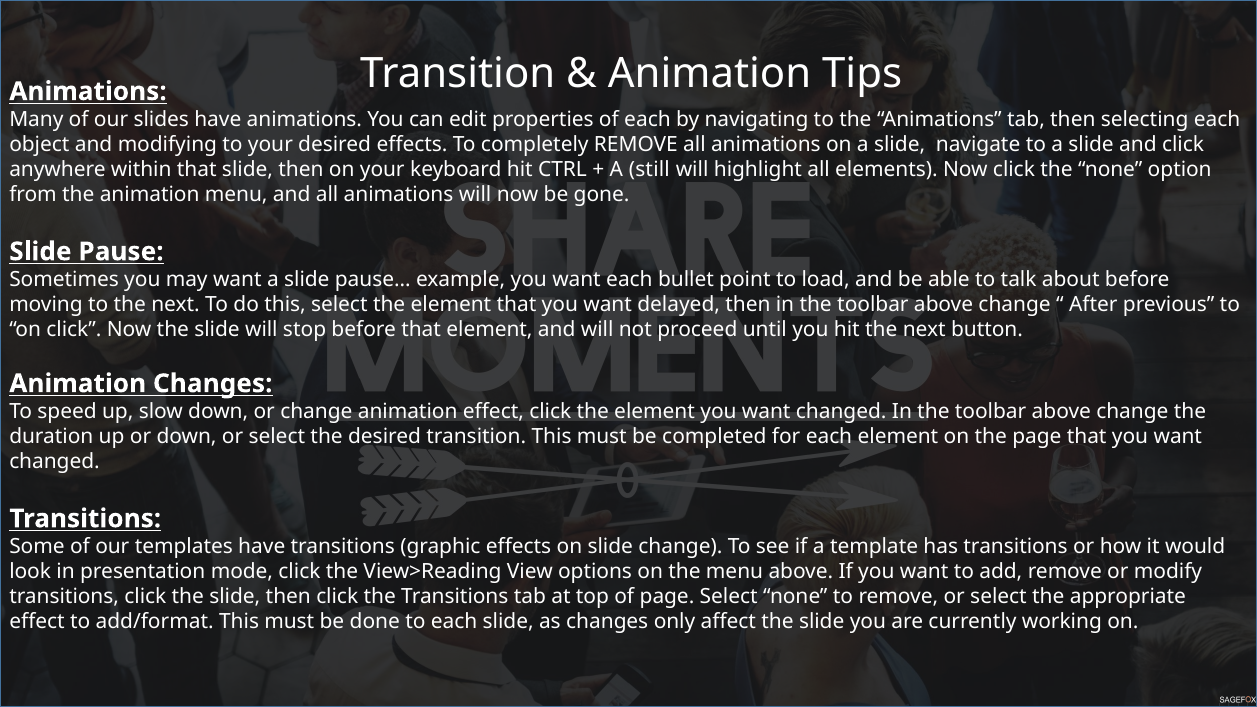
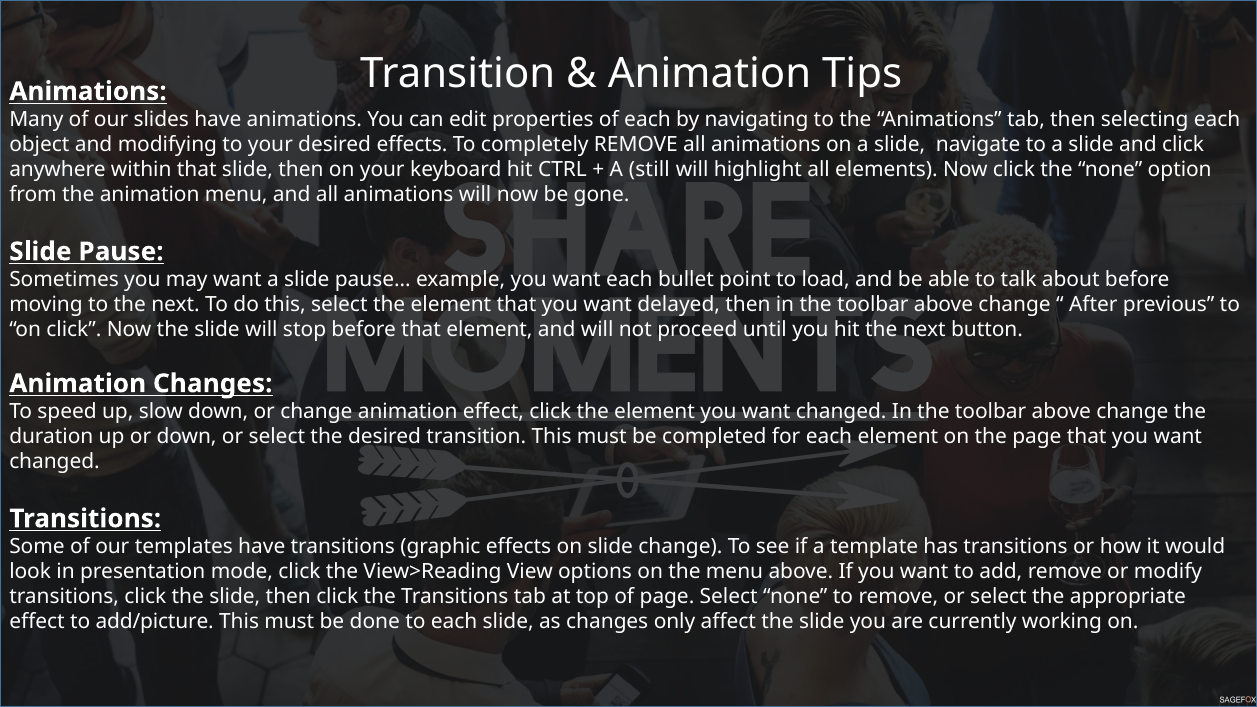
add/format: add/format -> add/picture (155, 622)
